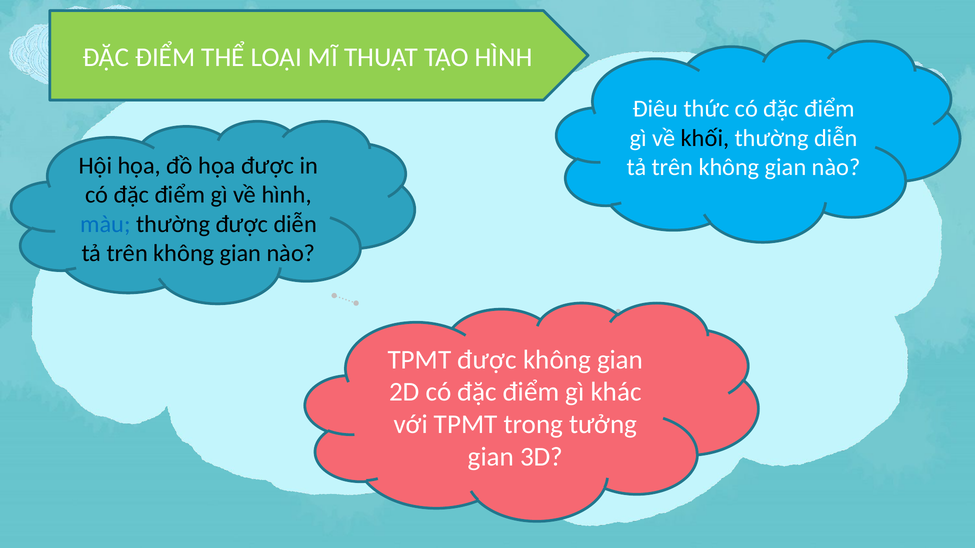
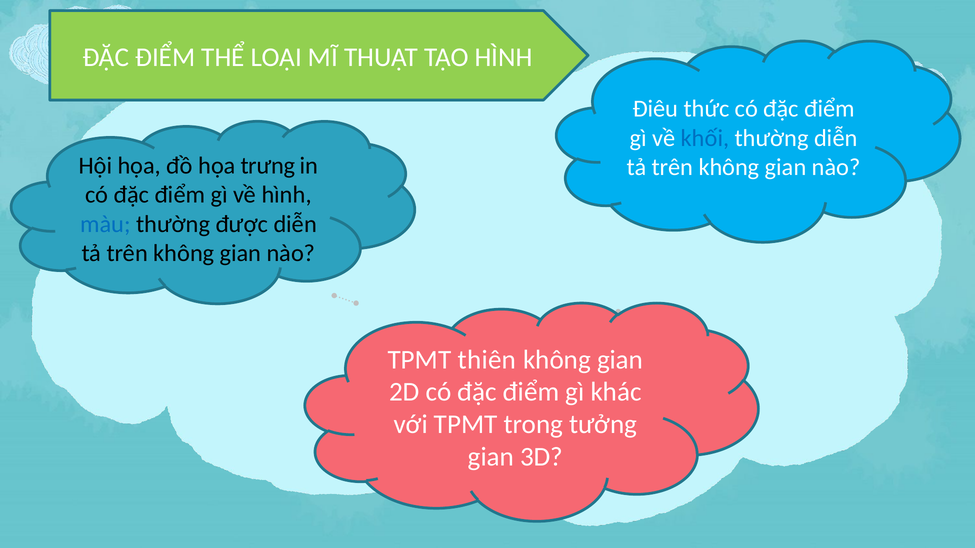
khối colour: black -> blue (705, 138)
họa được: được -> trưng (268, 166)
TPMT được: được -> thiên (487, 360)
